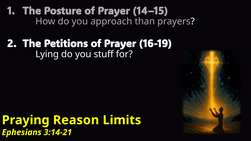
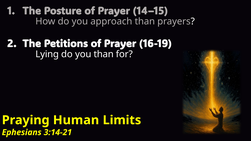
you stuff: stuff -> than (104, 54)
Reason: Reason -> Human (76, 120)
